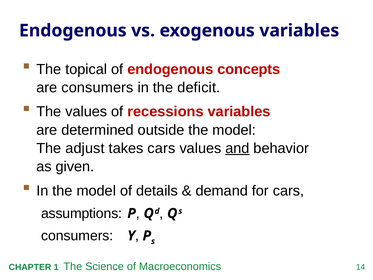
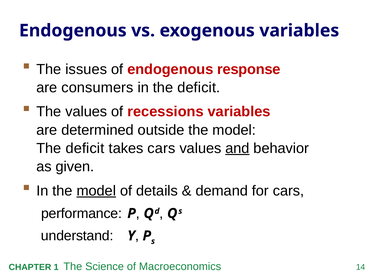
topical: topical -> issues (86, 69)
concepts: concepts -> response (249, 69)
adjust: adjust -> deficit (85, 148)
model underline: none -> present (96, 191)
assumptions: assumptions -> performance (82, 213)
consumers: consumers -> understand (77, 236)
